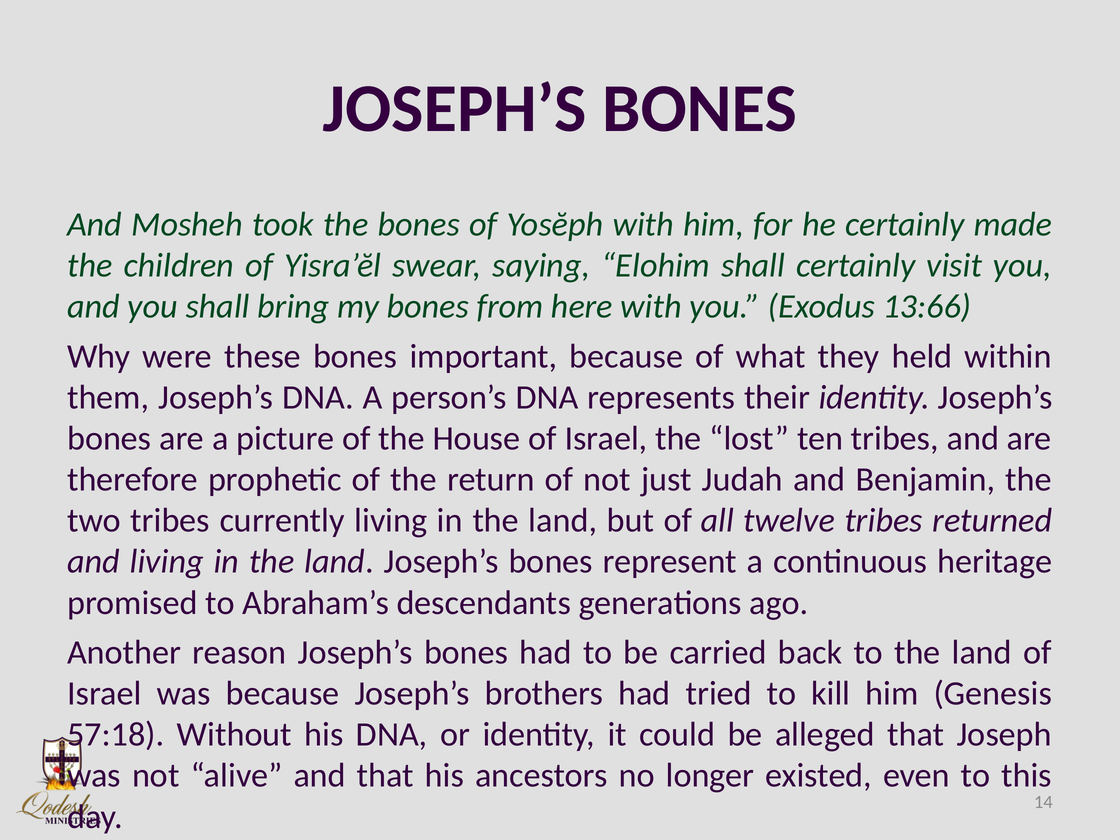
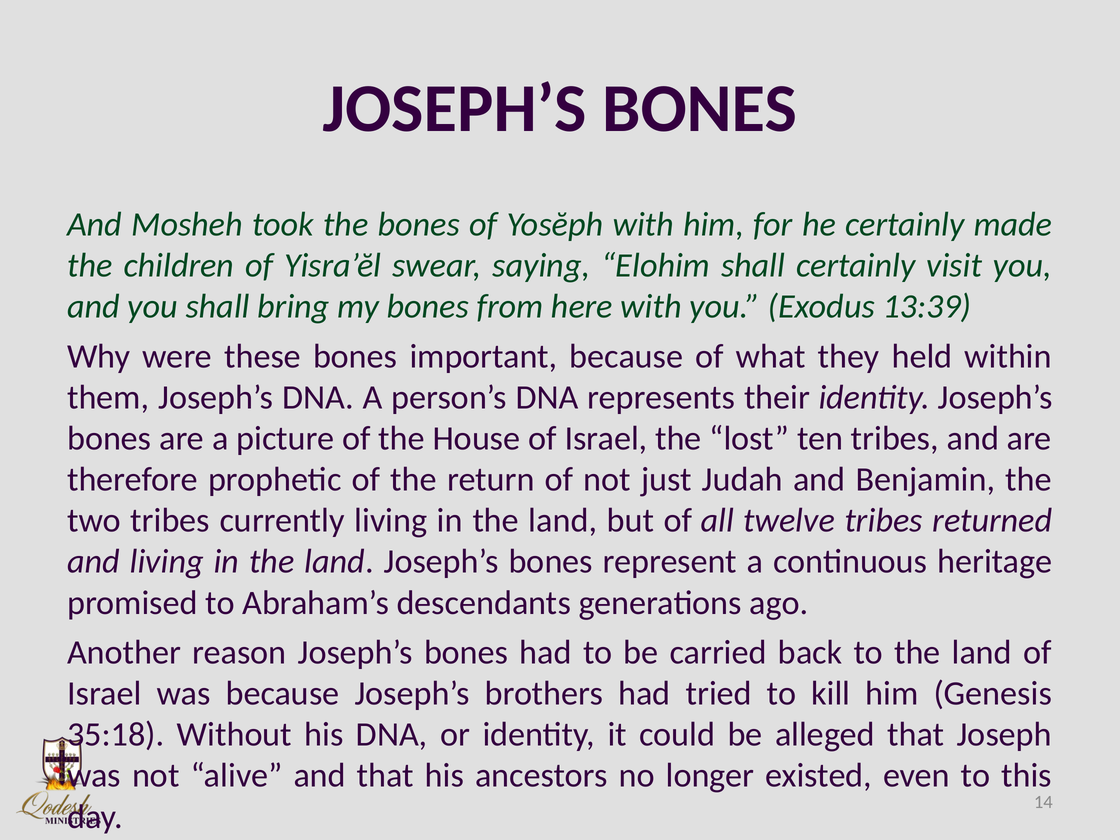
13:66: 13:66 -> 13:39 (927, 307)
57:18: 57:18 -> 35:18 (116, 735)
